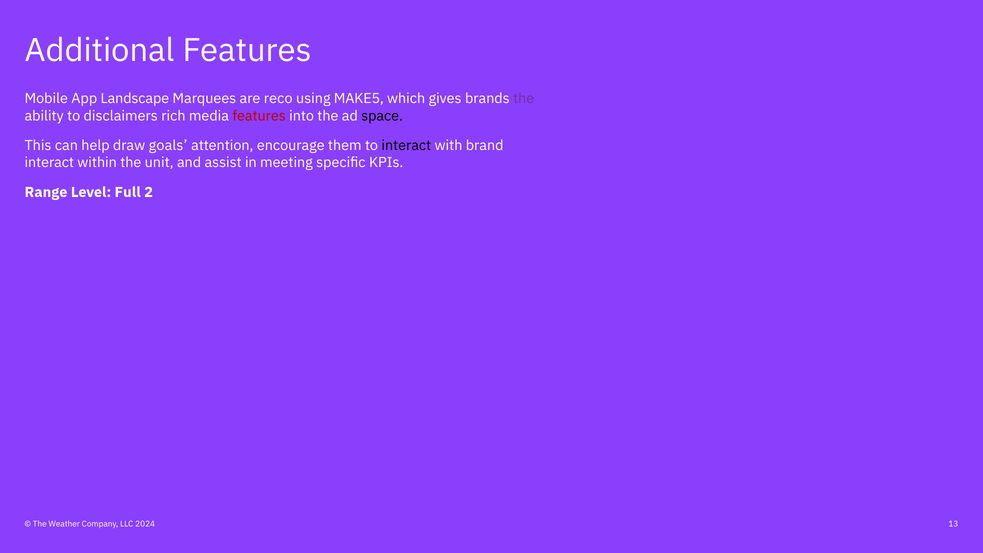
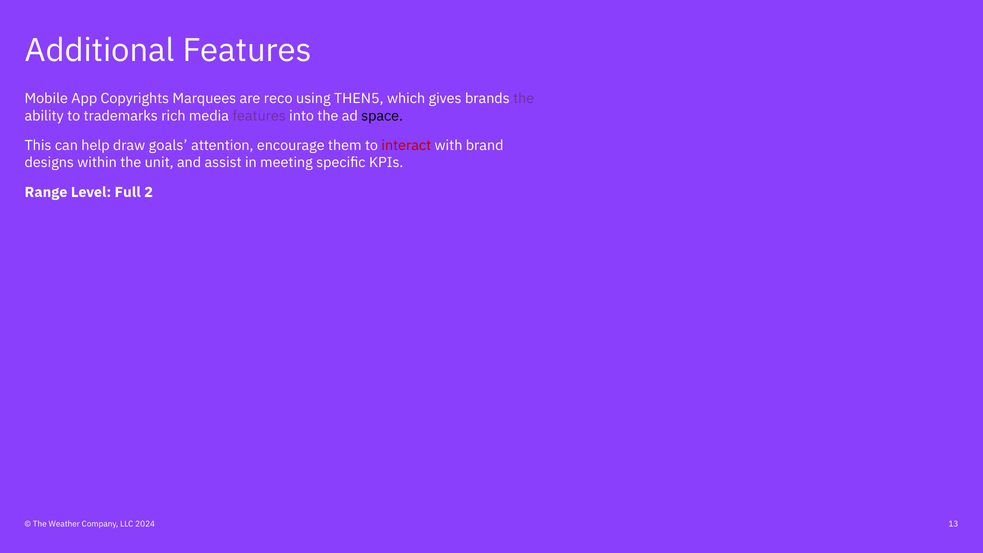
Landscape: Landscape -> Copyrights (135, 99)
MAKE5: MAKE5 -> THEN5 (359, 99)
disclaimers: disclaimers -> trademarks (121, 116)
features colour: red -> purple (259, 116)
interact colour: black -> red (406, 145)
interact: interact -> designs (49, 163)
